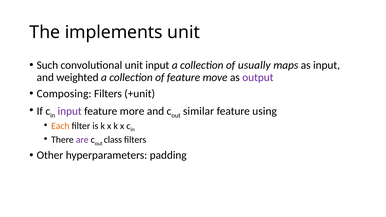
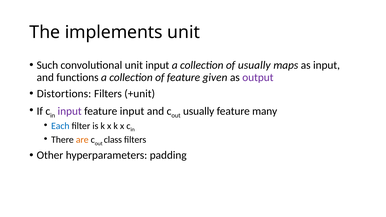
weighted: weighted -> functions (77, 77)
move: move -> given (215, 77)
Composing: Composing -> Distortions (64, 94)
feature more: more -> input (132, 111)
similar: similar -> usually (199, 111)
using: using -> many (265, 111)
Each colour: orange -> blue (60, 126)
are colour: purple -> orange (82, 140)
